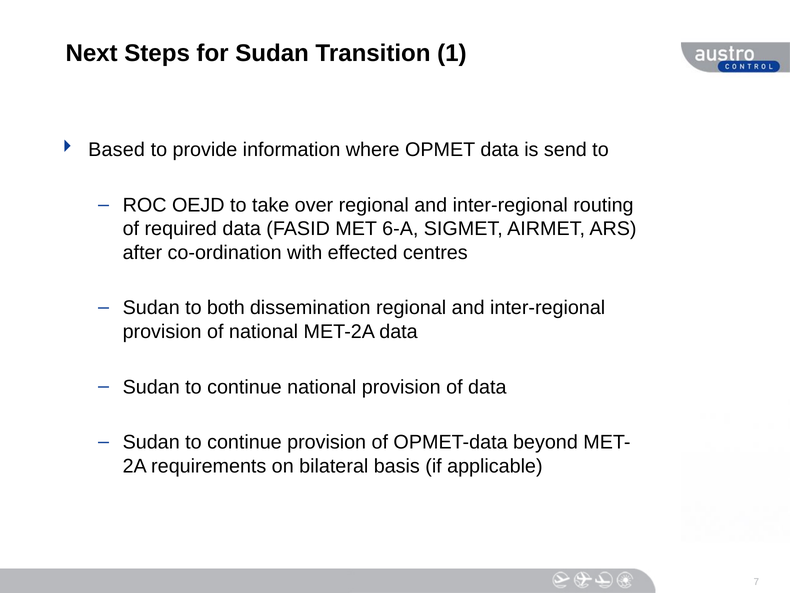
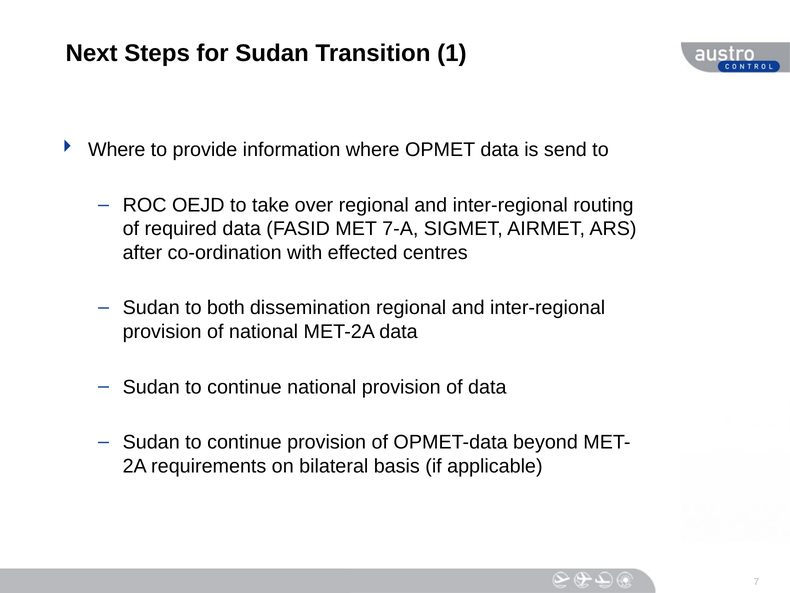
Based: Based -> Where (117, 150)
6-A: 6-A -> 7-A (400, 229)
